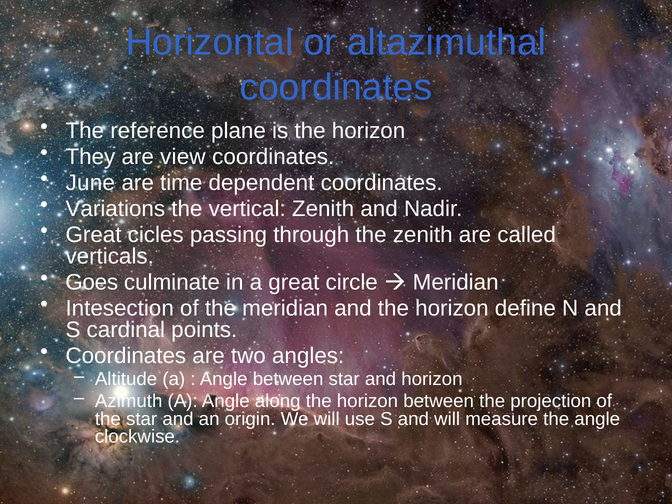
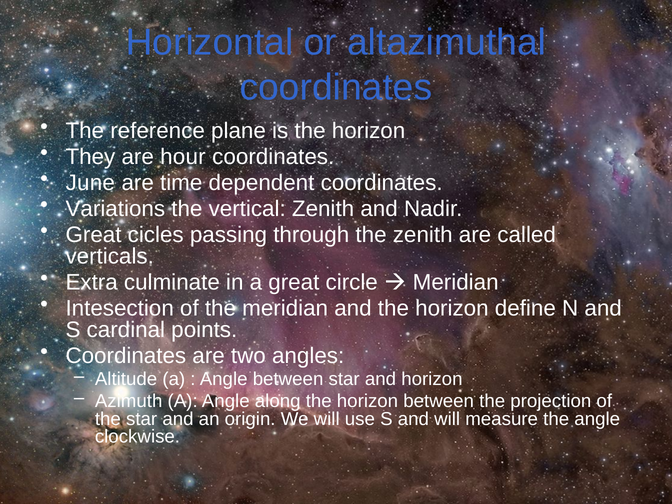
view: view -> hour (183, 157)
Goes: Goes -> Extra (92, 282)
